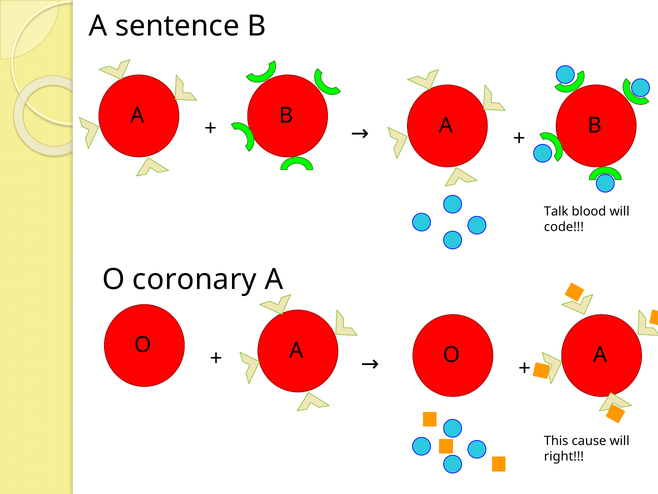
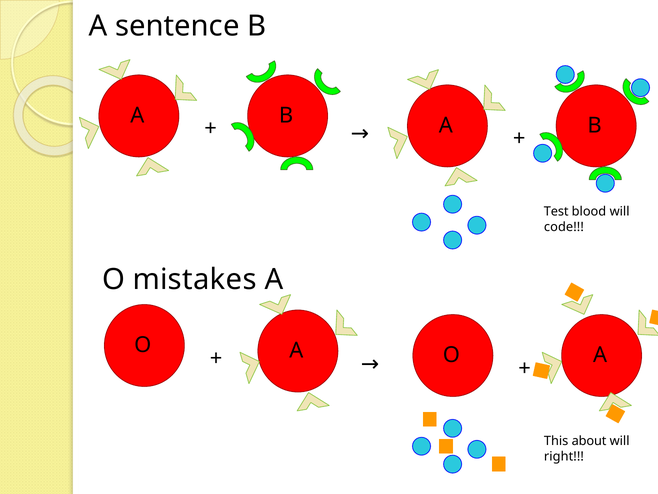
Talk: Talk -> Test (556, 211)
coronary: coronary -> mistakes (195, 279)
cause: cause -> about (589, 441)
